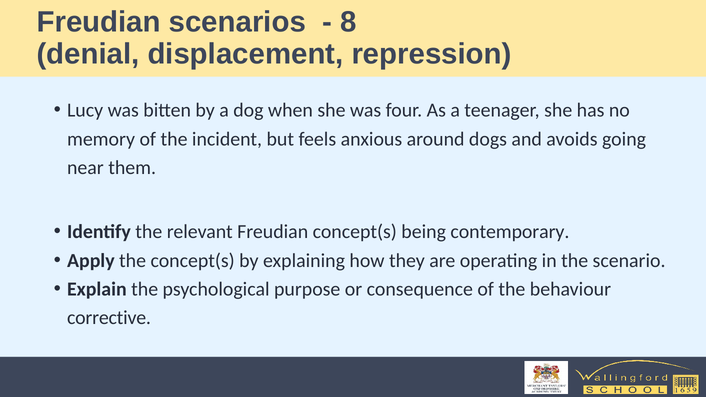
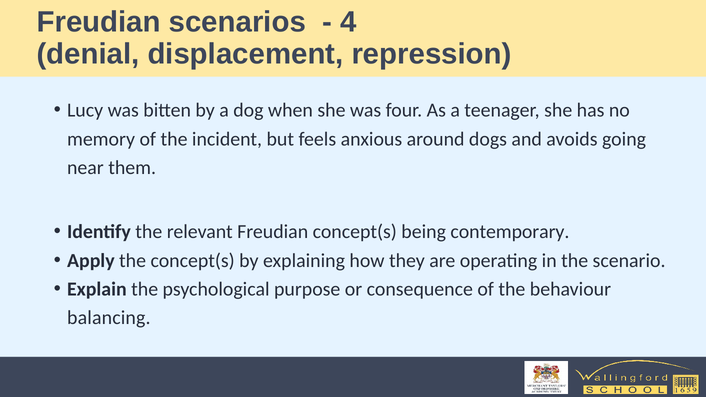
8: 8 -> 4 (348, 22)
corrective: corrective -> balancing (109, 318)
